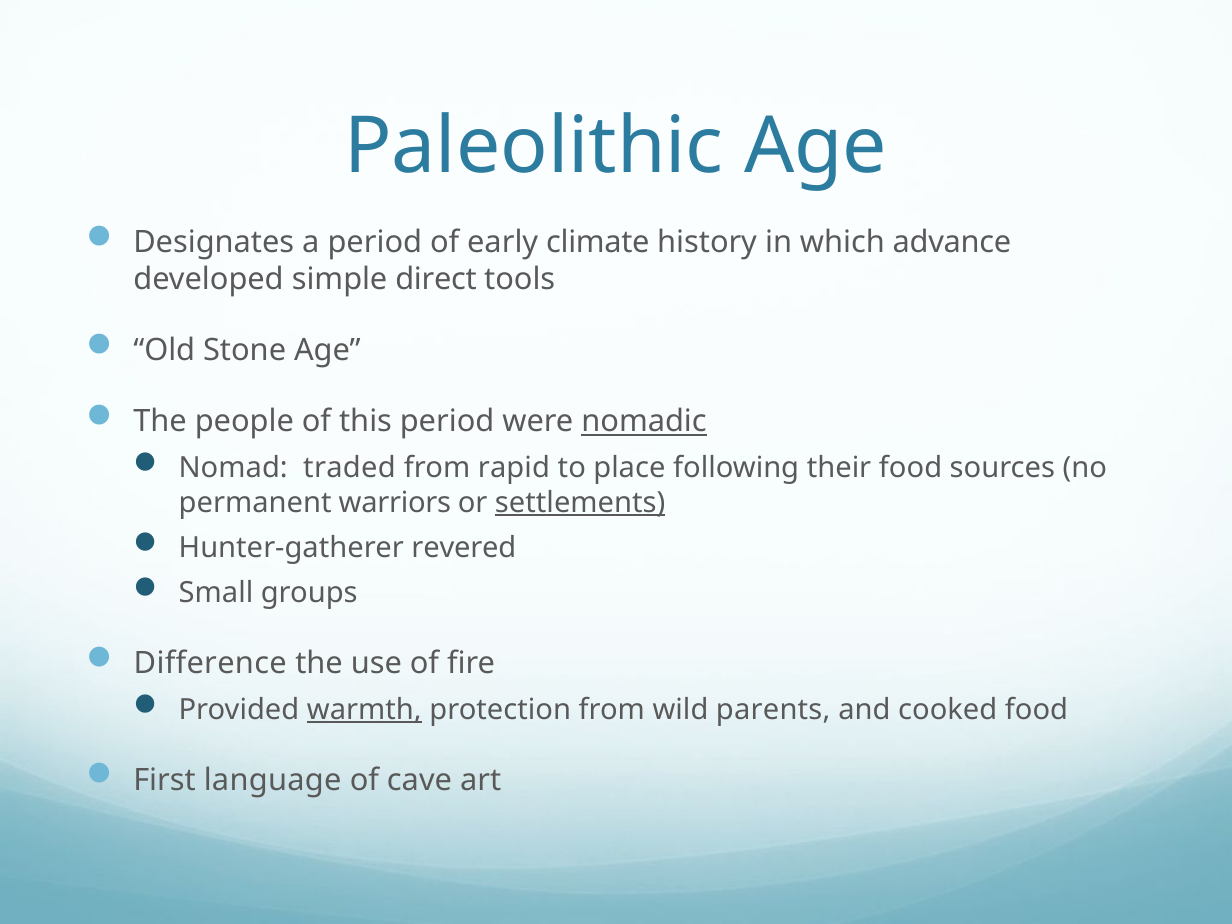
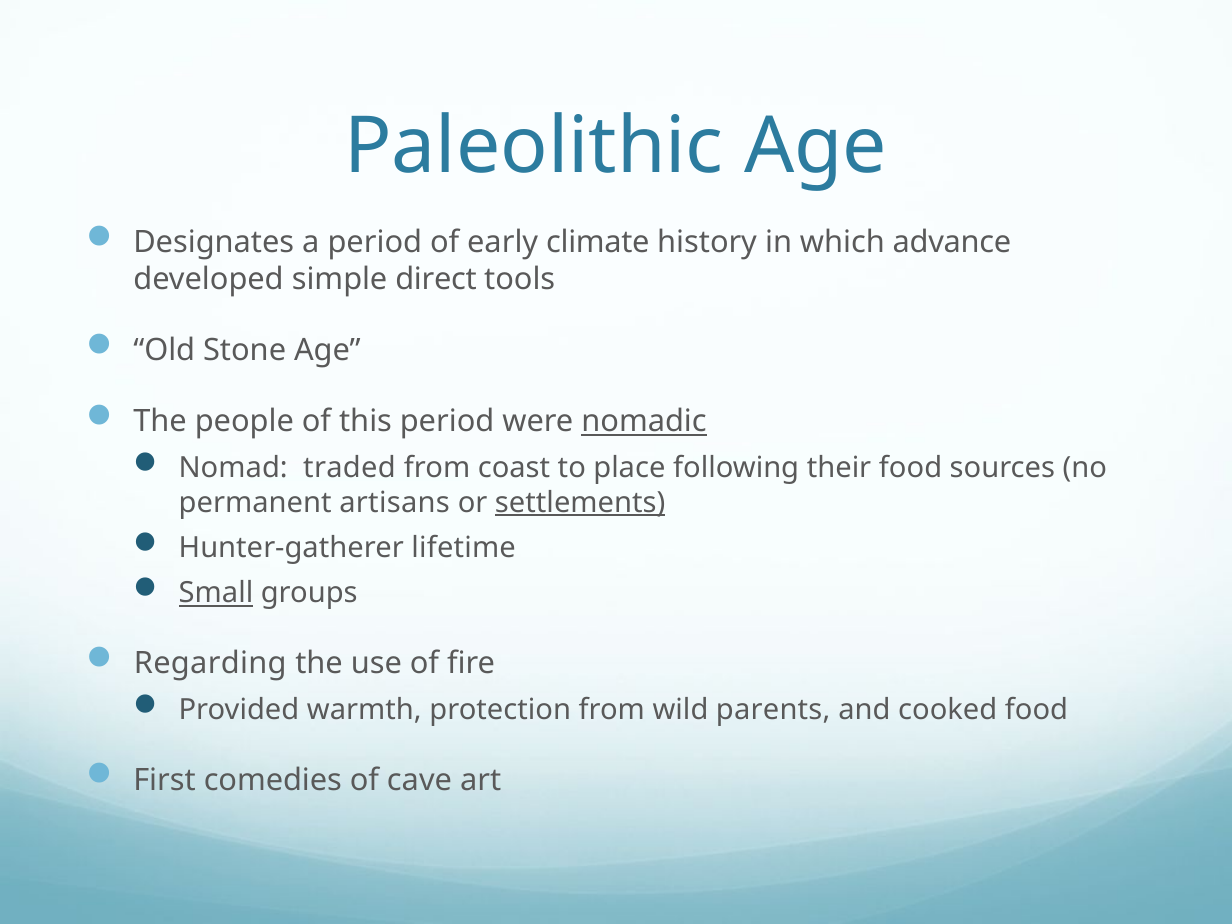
rapid: rapid -> coast (514, 468)
warriors: warriors -> artisans (395, 503)
revered: revered -> lifetime (464, 548)
Small underline: none -> present (216, 593)
Difference: Difference -> Regarding (210, 664)
warmth underline: present -> none (364, 710)
language: language -> comedies (273, 780)
